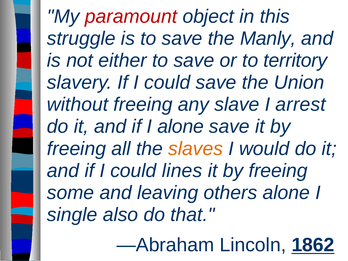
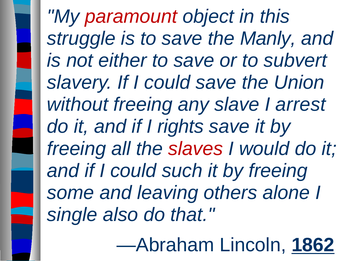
territory: territory -> subvert (295, 61)
I alone: alone -> rights (181, 127)
slaves colour: orange -> red (196, 149)
lines: lines -> such (182, 171)
